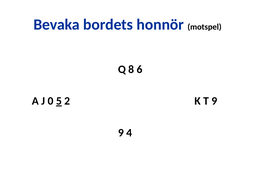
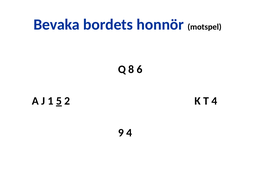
0: 0 -> 1 (51, 101)
T 9: 9 -> 4 (214, 101)
